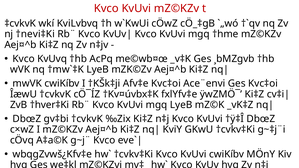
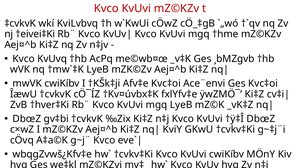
†nevi‡Ki: †nevi‡Ki -> †eivei‡Ki (35, 34)
